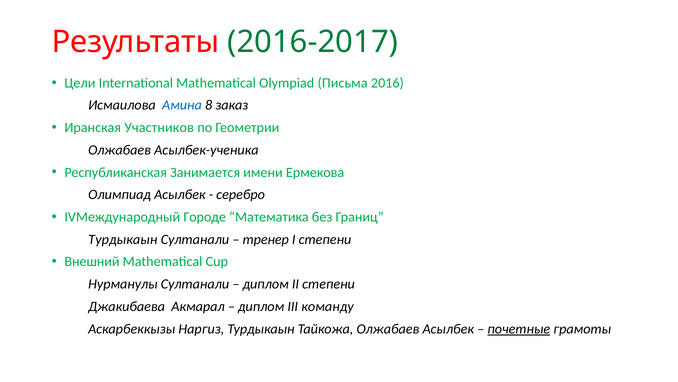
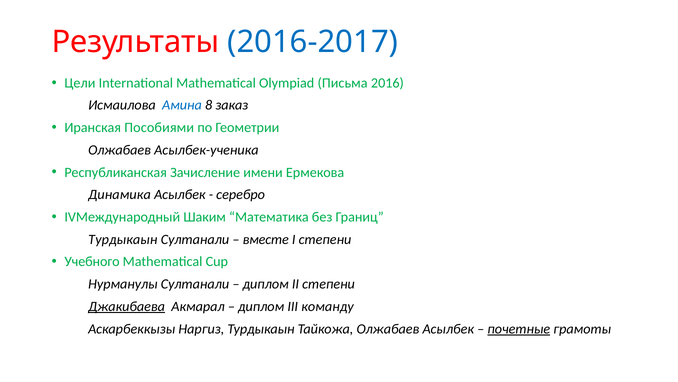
2016-2017 colour: green -> blue (313, 42)
Участников: Участников -> Пособиями (159, 127)
Занимается: Занимается -> Зачисление (205, 172)
Олимпиад: Олимпиад -> Динамика (119, 194)
Городе: Городе -> Шаким (205, 217)
тренер: тренер -> вместе (266, 239)
Внешний: Внешний -> Учебного (92, 261)
Джакибаева underline: none -> present (127, 306)
